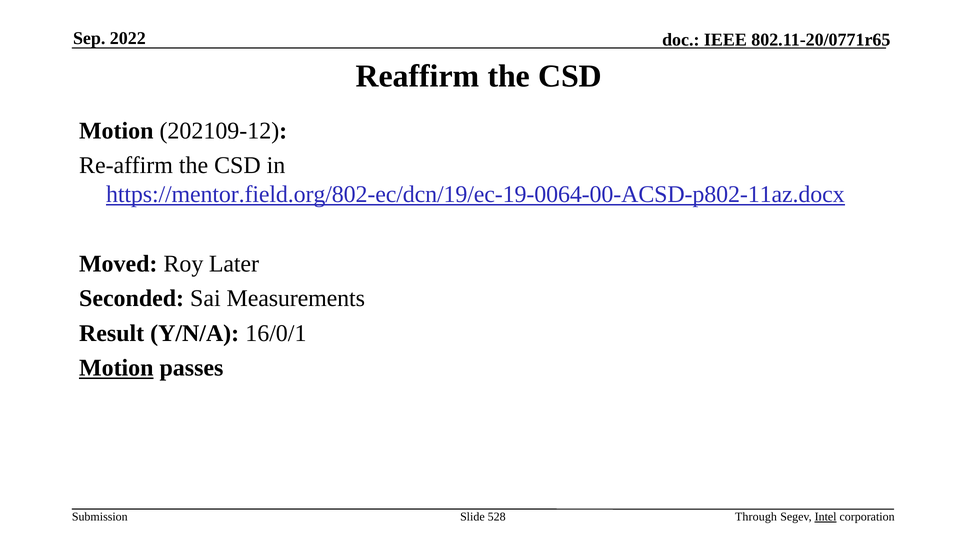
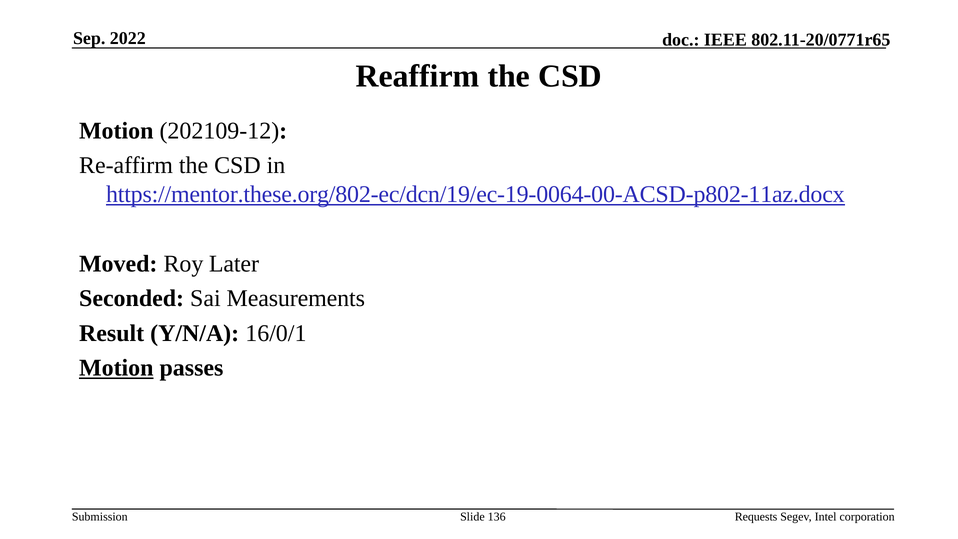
https://mentor.field.org/802-ec/dcn/19/ec-19-0064-00-ACSD-p802-11az.docx: https://mentor.field.org/802-ec/dcn/19/ec-19-0064-00-ACSD-p802-11az.docx -> https://mentor.these.org/802-ec/dcn/19/ec-19-0064-00-ACSD-p802-11az.docx (475, 194)
528: 528 -> 136 (497, 517)
Through: Through -> Requests (756, 517)
Intel underline: present -> none (826, 517)
